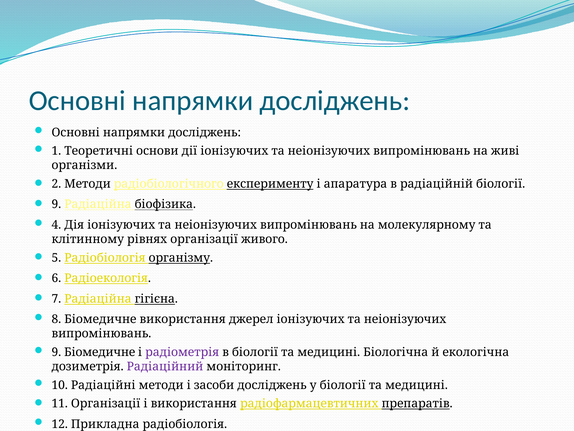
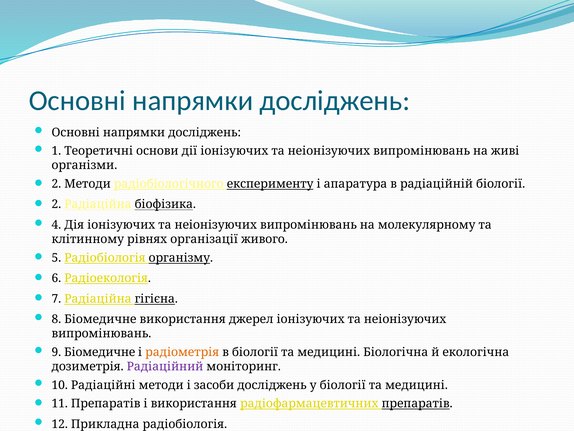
9: 9 -> 2 (56, 204)
радіометрія colour: purple -> orange (182, 352)
11 Організації: Організації -> Препаратів (106, 403)
